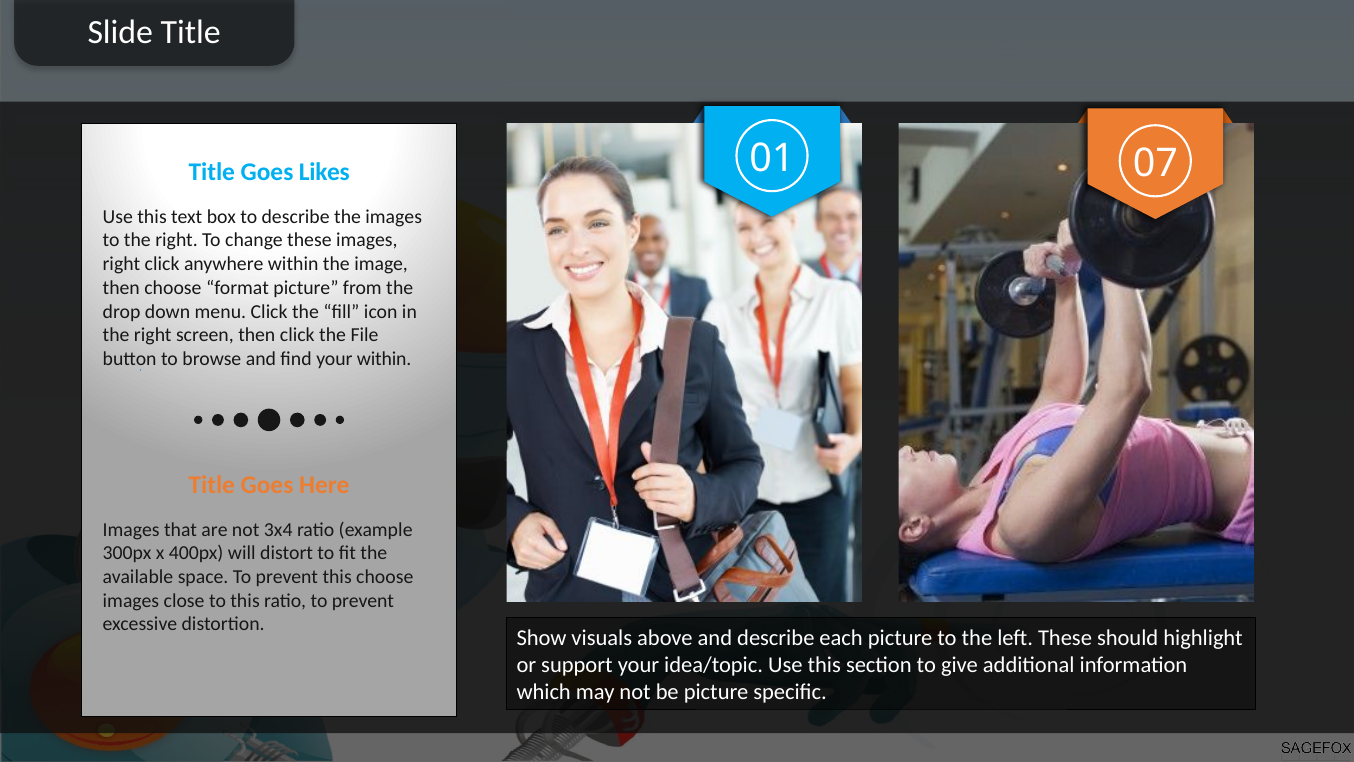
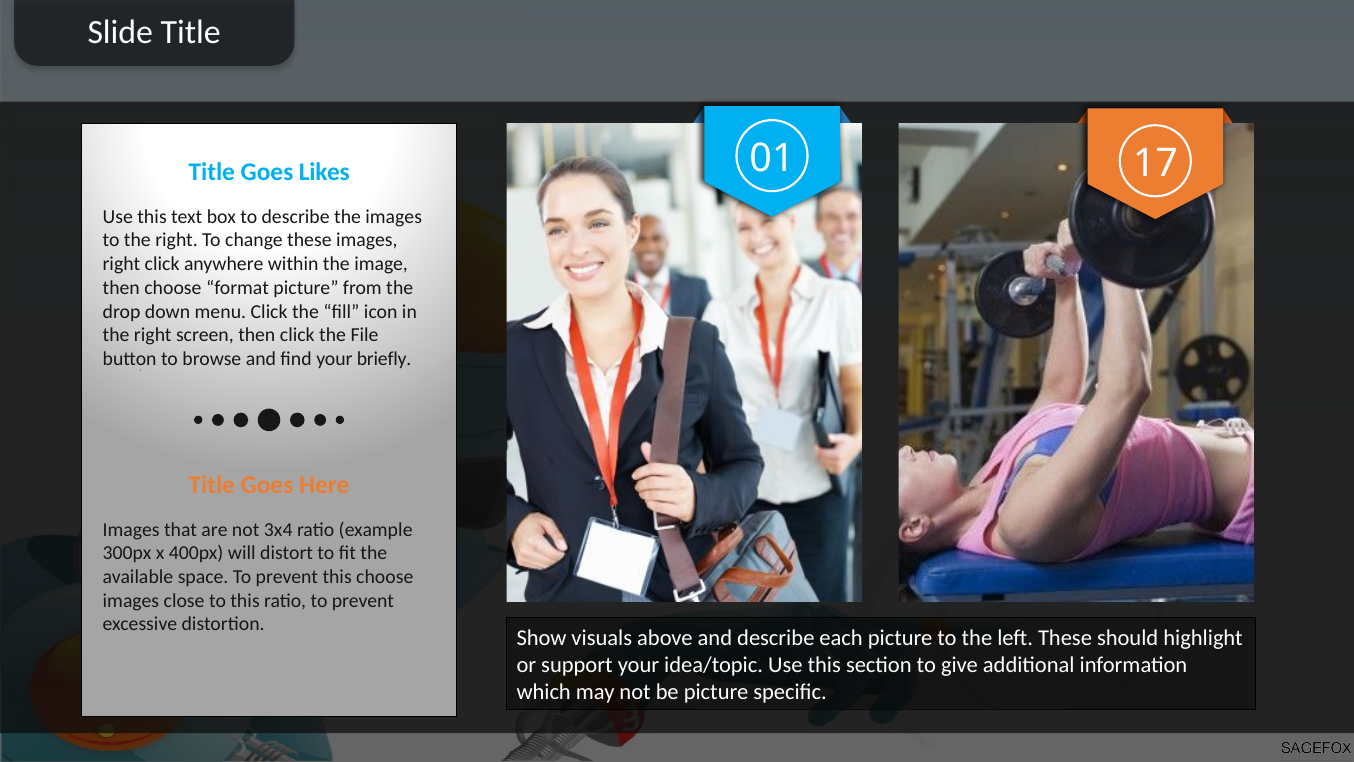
07: 07 -> 17 (1155, 163)
your within: within -> briefly (384, 359)
